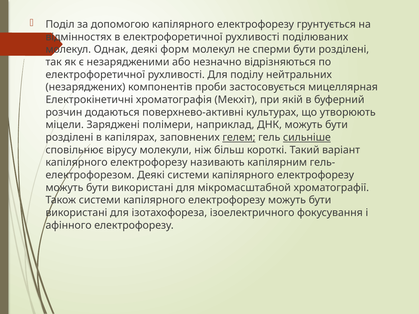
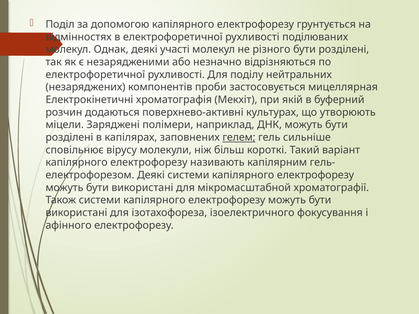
форм: форм -> участі (175, 49)
сперми: сперми -> різного (271, 49)
сильніше underline: present -> none (307, 137)
